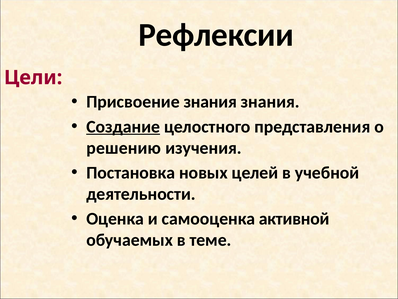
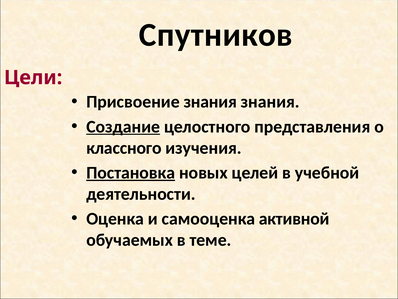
Рефлексии: Рефлексии -> Спутников (216, 35)
решению: решению -> классного (124, 148)
Постановка underline: none -> present (131, 172)
